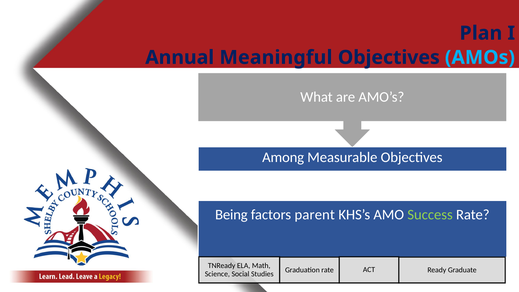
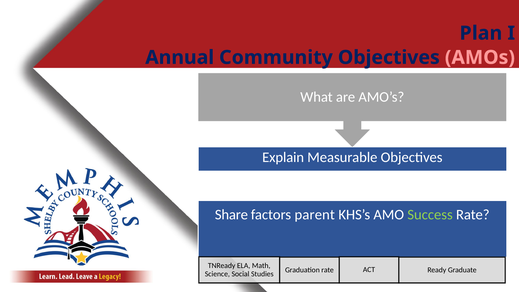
Meaningful: Meaningful -> Community (276, 57)
AMOs colour: light blue -> pink (480, 57)
Among: Among -> Explain (283, 157)
Being: Being -> Share (231, 215)
